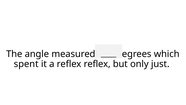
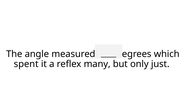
reflex reflex: reflex -> many (97, 64)
